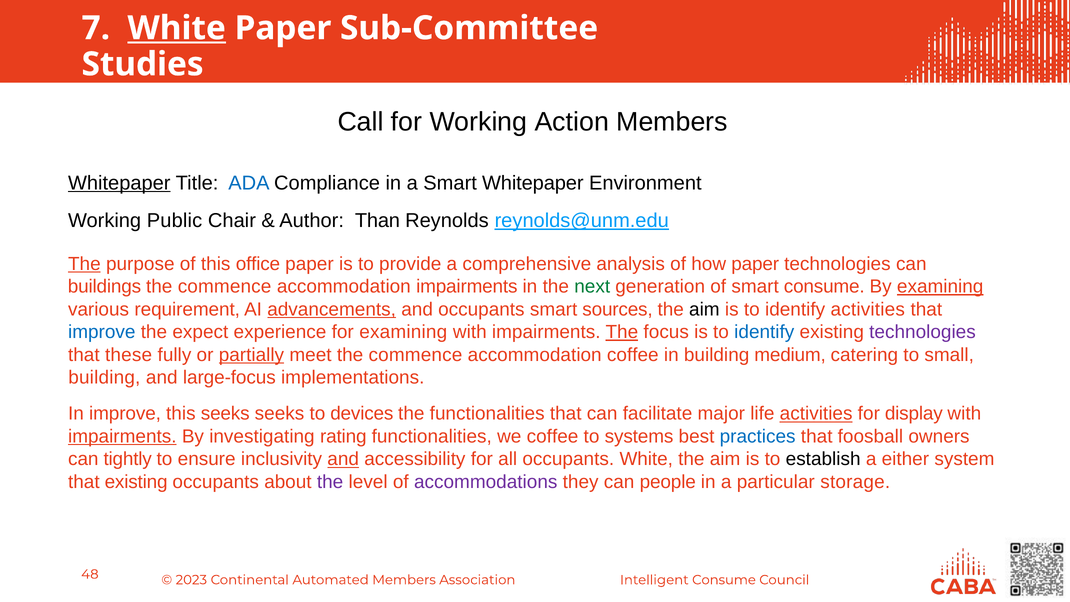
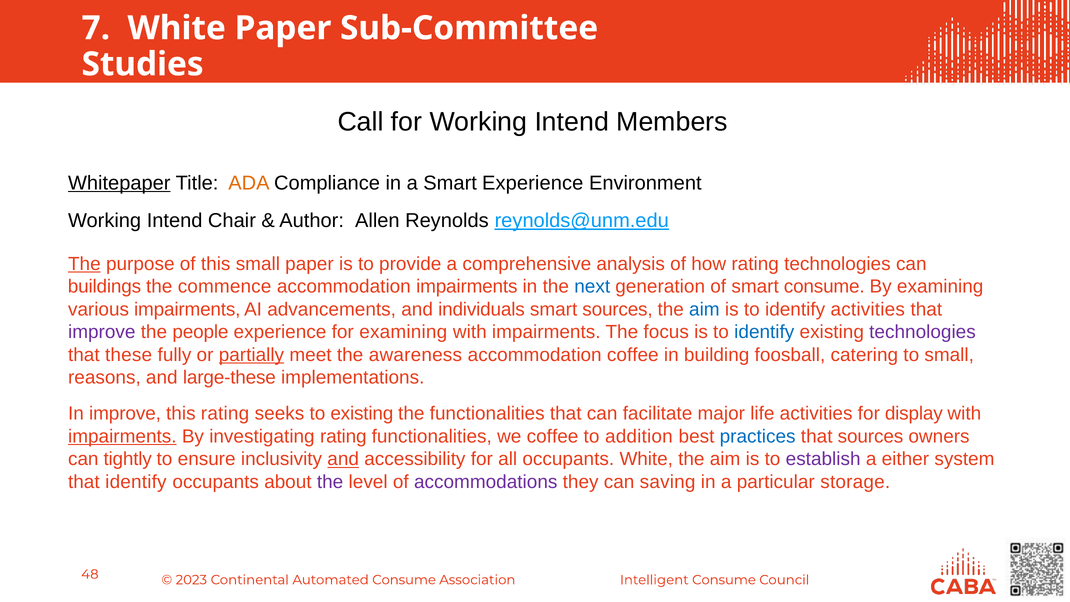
White underline: present -> none (177, 28)
Action: Action -> Intend (572, 122)
ADA colour: blue -> orange (249, 183)
Smart Whitepaper: Whitepaper -> Experience (533, 183)
Public: Public -> Intend (175, 220)
Than: Than -> Allen (377, 220)
this office: office -> small (258, 264)
how paper: paper -> rating (755, 264)
next colour: green -> blue (592, 286)
examining underline: present -> none (940, 286)
various requirement: requirement -> impairments (187, 309)
advancements underline: present -> none (332, 309)
and occupants: occupants -> individuals (481, 309)
aim colour: black -> blue (704, 309)
improve colour: blue -> purple (102, 332)
expect: expect -> people (200, 332)
The underline: present -> none (622, 332)
meet the commence: commence -> awareness (415, 355)
medium: medium -> foosball (790, 355)
building: building -> reasons (104, 377)
large-focus: large-focus -> large-these (229, 377)
this seeks: seeks -> rating (225, 414)
to devices: devices -> existing (362, 414)
activities underline: present -> none (816, 414)
systems: systems -> addition (639, 436)
that foosball: foosball -> sources (870, 436)
establish colour: black -> purple (823, 459)
that existing: existing -> identify (136, 482)
people: people -> saving (668, 482)
Members: Members -> Consume (404, 580)
